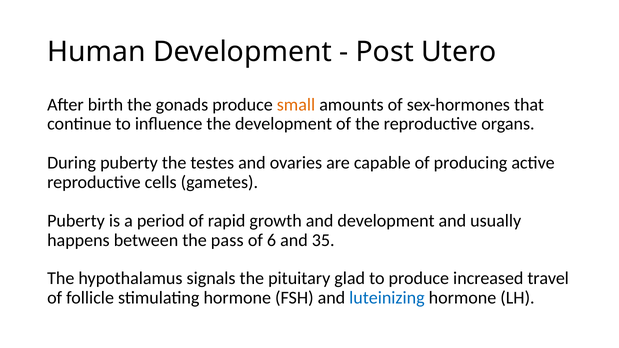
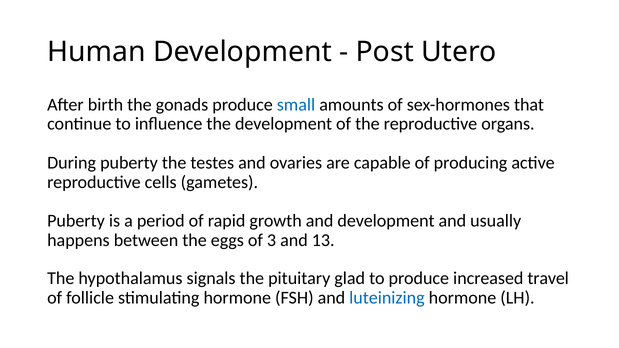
small colour: orange -> blue (296, 105)
pass: pass -> eggs (227, 240)
6: 6 -> 3 (272, 240)
35: 35 -> 13 (323, 240)
